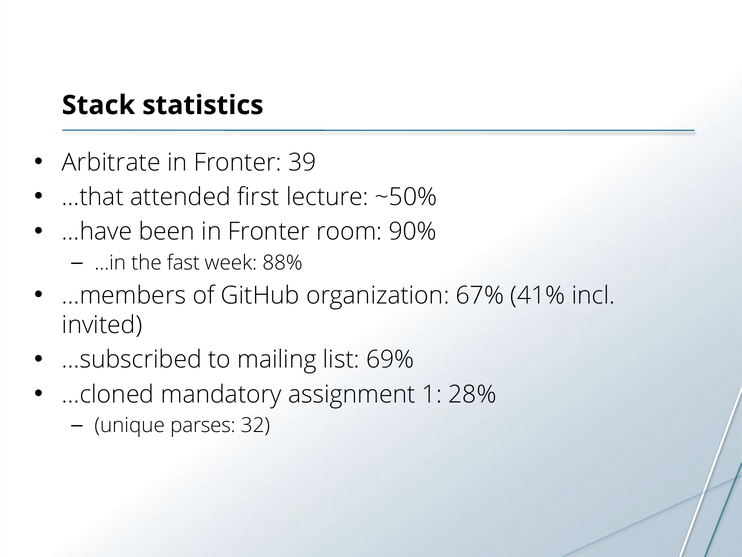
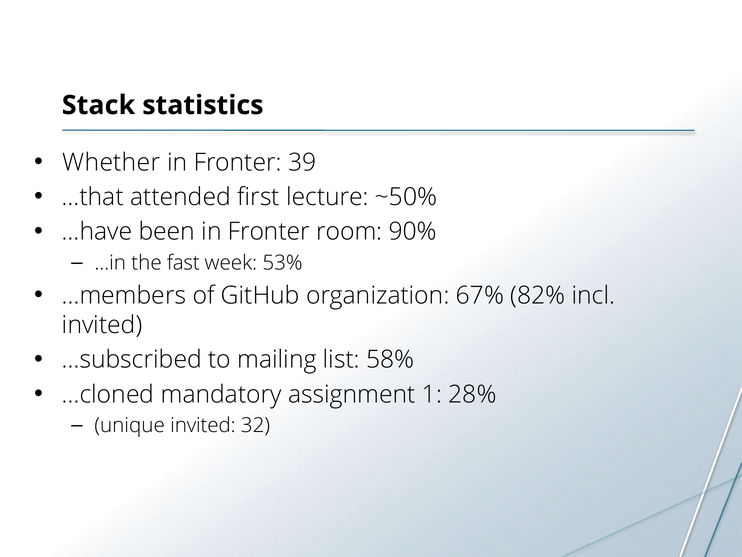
Arbitrate: Arbitrate -> Whether (111, 162)
88%: 88% -> 53% (283, 263)
41%: 41% -> 82% (538, 295)
69%: 69% -> 58% (390, 359)
unique parses: parses -> invited (203, 425)
